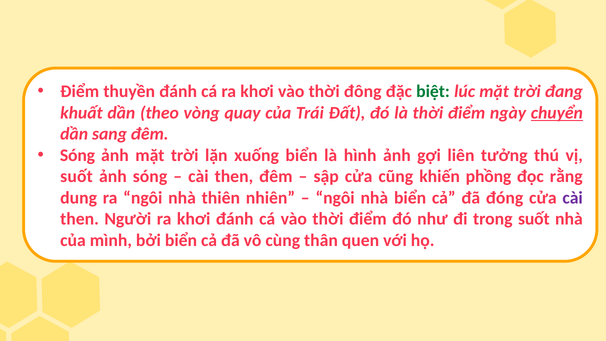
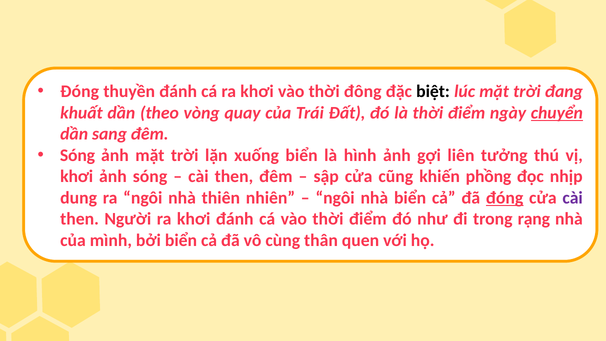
Điểm: Điểm -> Đóng (80, 92)
biệt colour: green -> black (433, 92)
suốt: suốt -> khơi (77, 176)
rằng: rằng -> nhịp (566, 176)
đóng underline: none -> present (505, 198)
suốt: suốt -> rạng (534, 219)
